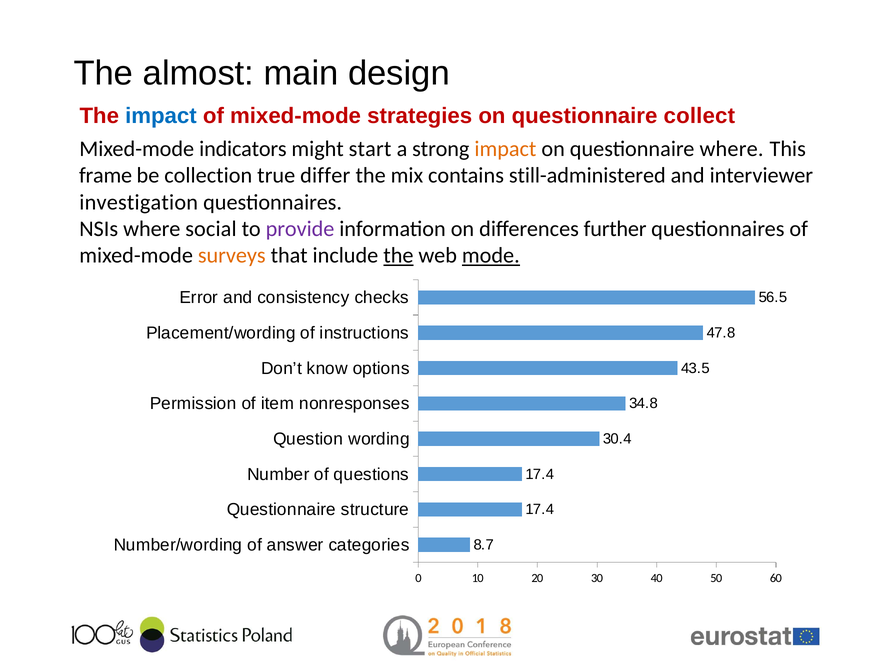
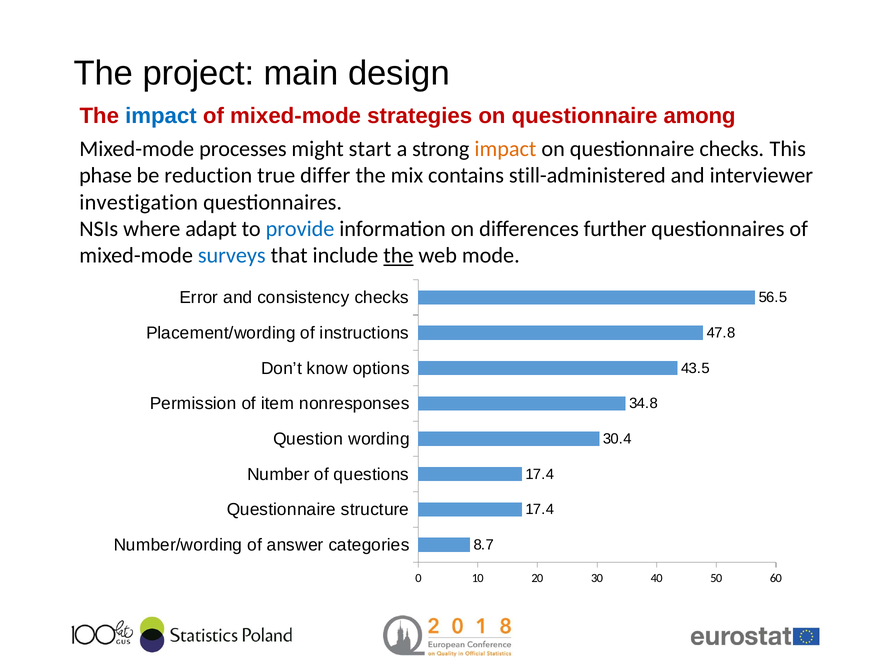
almost: almost -> project (199, 73)
collect: collect -> among (700, 116)
indicators: indicators -> processes (243, 149)
questionnaire where: where -> checks (732, 149)
frame: frame -> phase (106, 175)
collection: collection -> reduction (208, 175)
social: social -> adapt (211, 229)
provide colour: purple -> blue (300, 229)
surveys colour: orange -> blue (232, 255)
mode underline: present -> none (491, 255)
